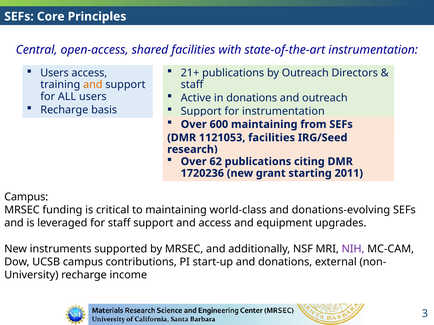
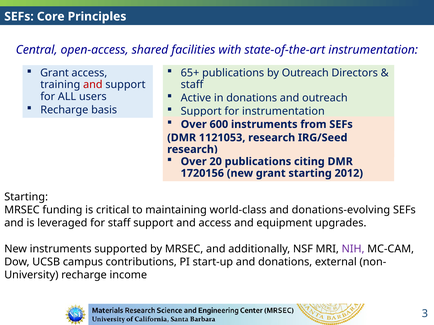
21+: 21+ -> 65+ (190, 73)
Users: Users -> Grant (55, 73)
and colour: orange -> red (93, 85)
maintaining: maintaining -> instruments (264, 125)
1121053 facilities: facilities -> research (272, 138)
62: 62 -> 20 (216, 162)
1720236: 1720236 -> 1720156 (202, 173)
2011: 2011 -> 2012 (349, 173)
Campus: Campus -> Starting (26, 197)
